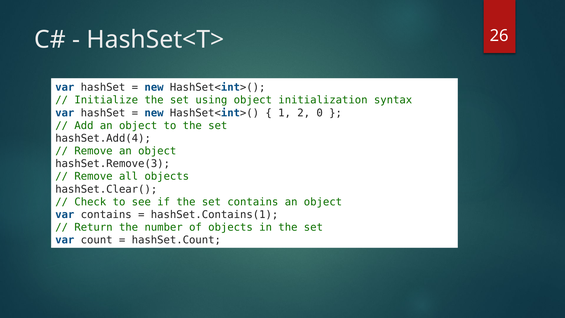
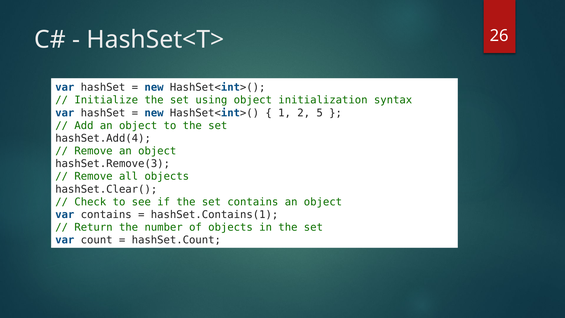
0: 0 -> 5 (320, 113)
